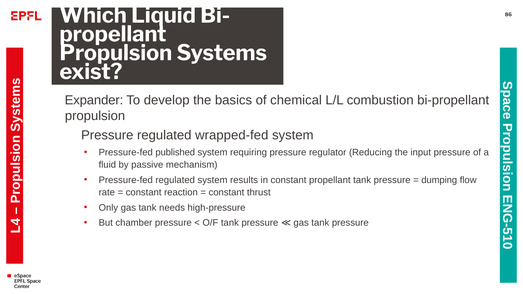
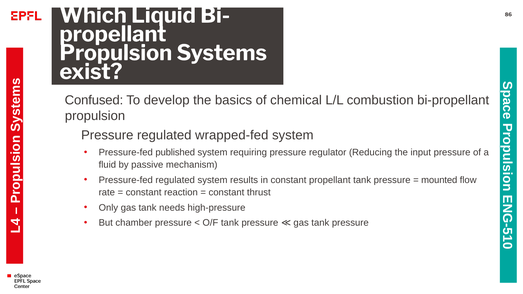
Expander: Expander -> Confused (94, 100)
dumping: dumping -> mounted (439, 180)
